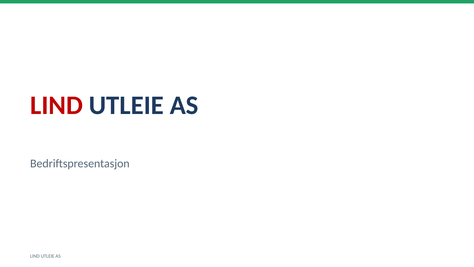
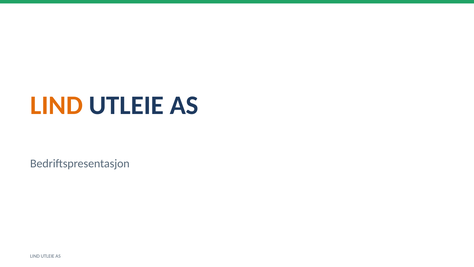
LIND colour: red -> orange (57, 105)
